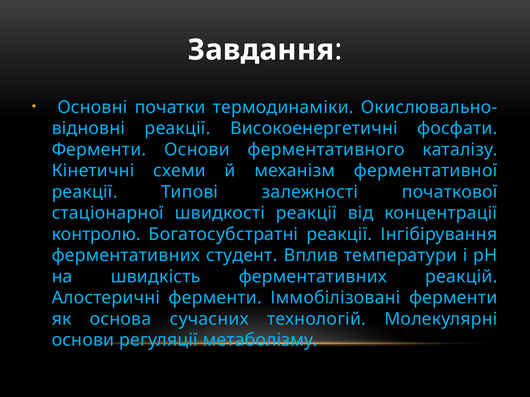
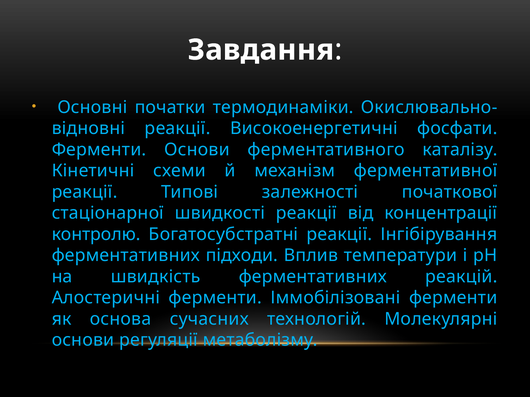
студент: студент -> підходи (242, 256)
